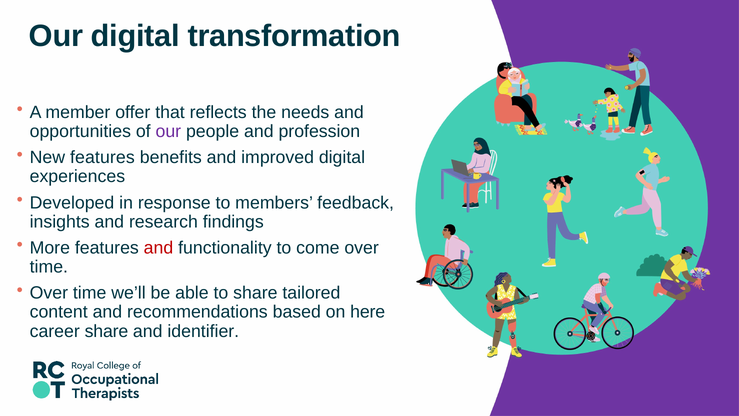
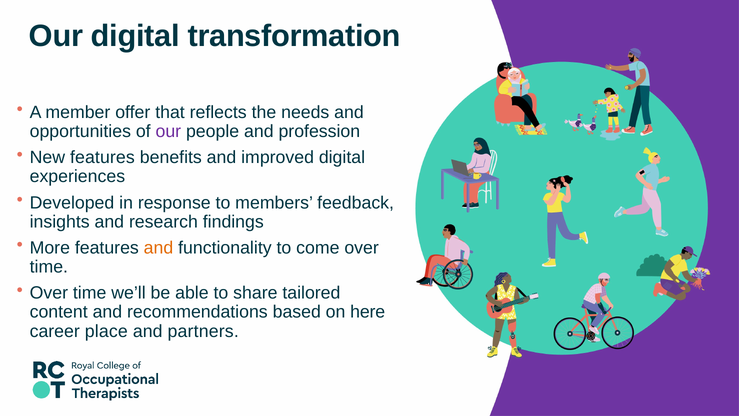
and colour: red -> orange (159, 248)
career share: share -> place (106, 331)
identifier: identifier -> partners (203, 331)
